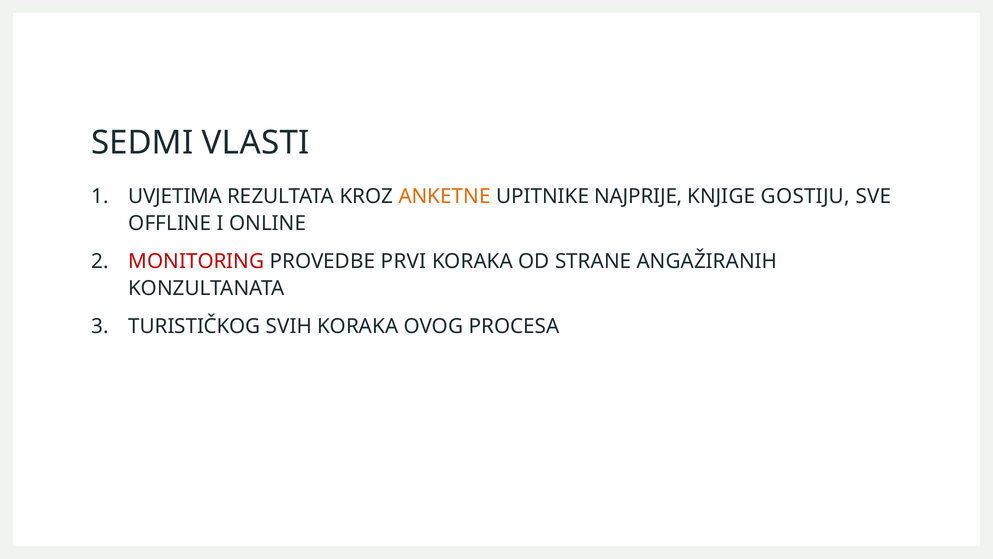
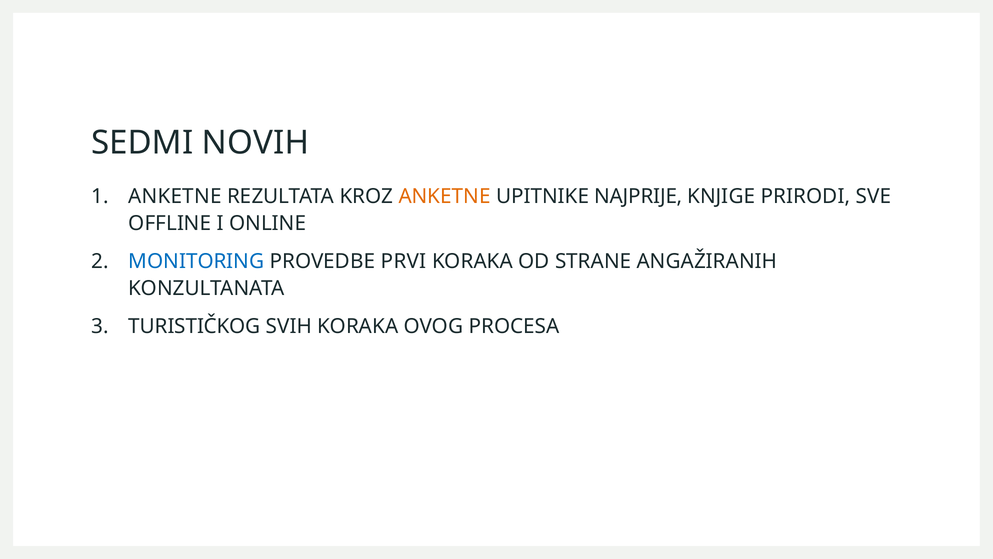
VLASTI: VLASTI -> NOVIH (256, 143)
UVJETIMA: UVJETIMA -> ANKETNE (175, 196)
GOSTIJU: GOSTIJU -> PRIRODI (805, 196)
MONITORING colour: red -> blue (196, 261)
